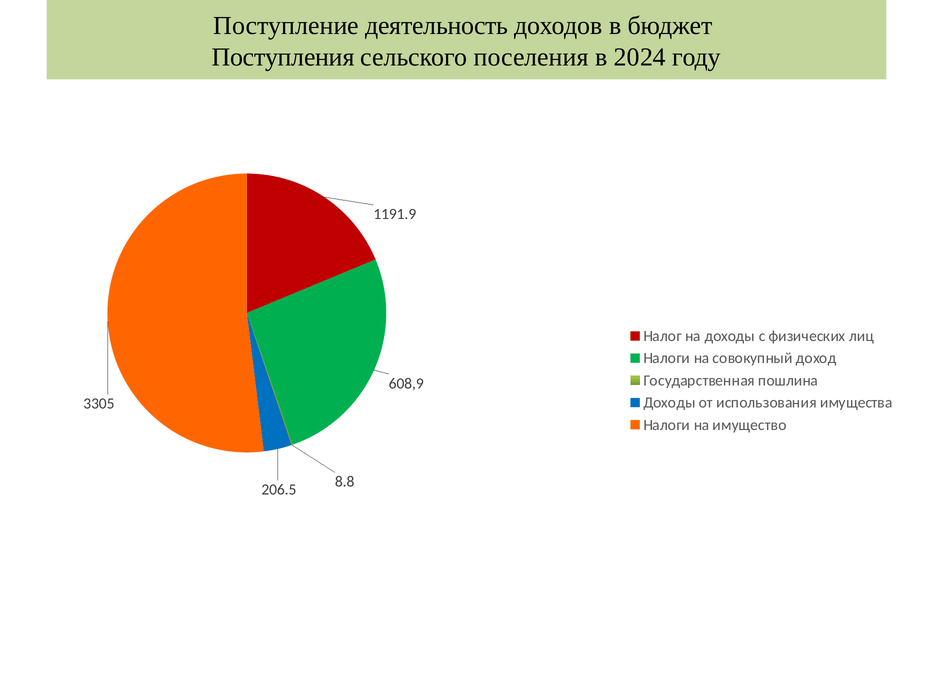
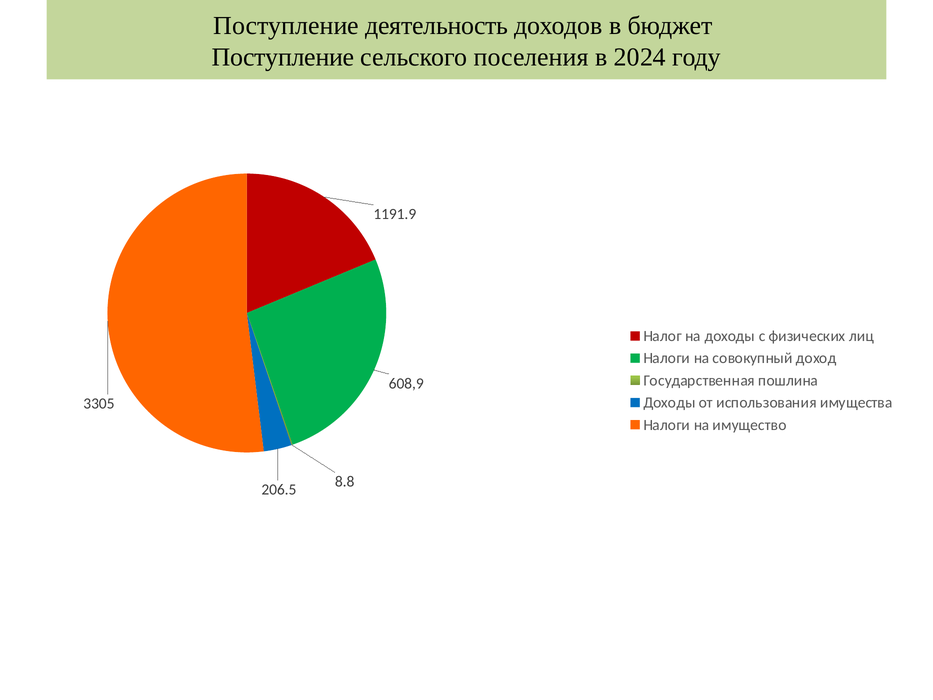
Поступления: Поступления -> Поступление (283, 57)
